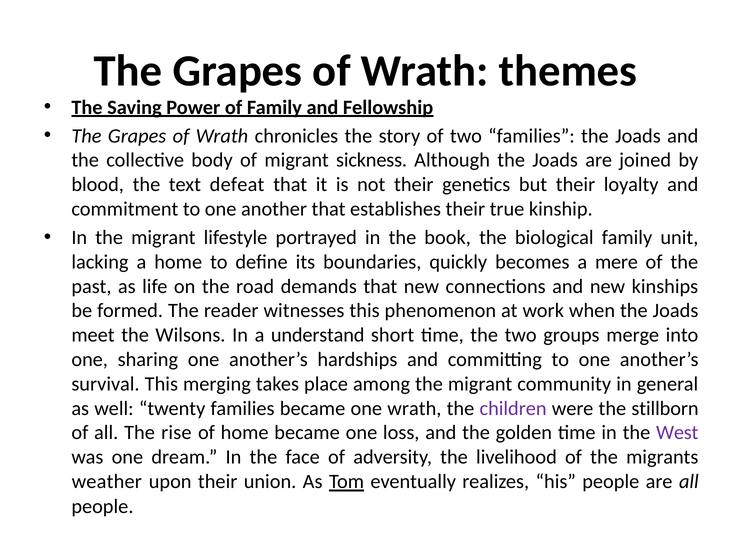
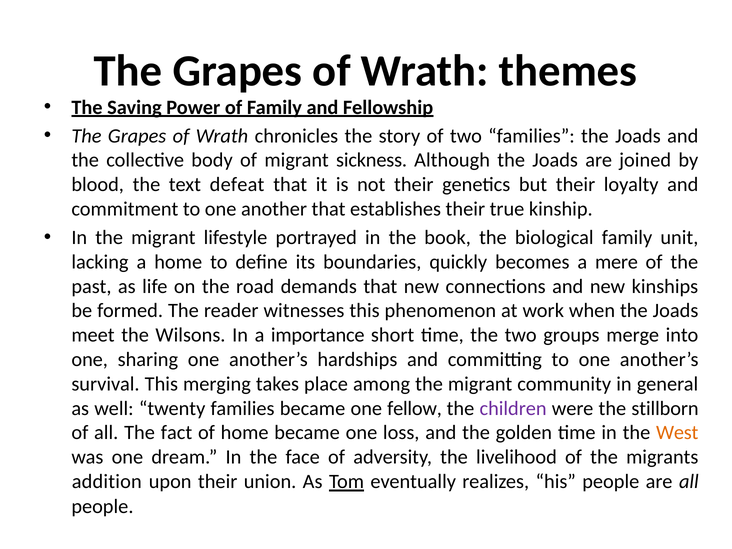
understand: understand -> importance (318, 335)
one wrath: wrath -> fellow (414, 408)
rise: rise -> fact (176, 433)
West colour: purple -> orange (677, 433)
weather: weather -> addition (107, 482)
